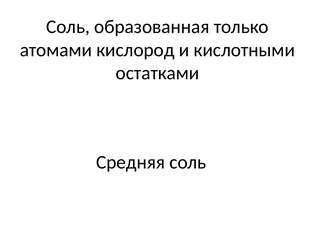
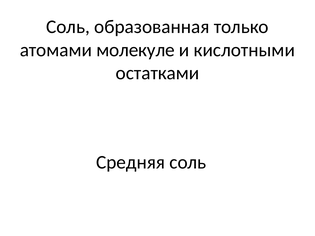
кислород: кислород -> молекуле (136, 50)
